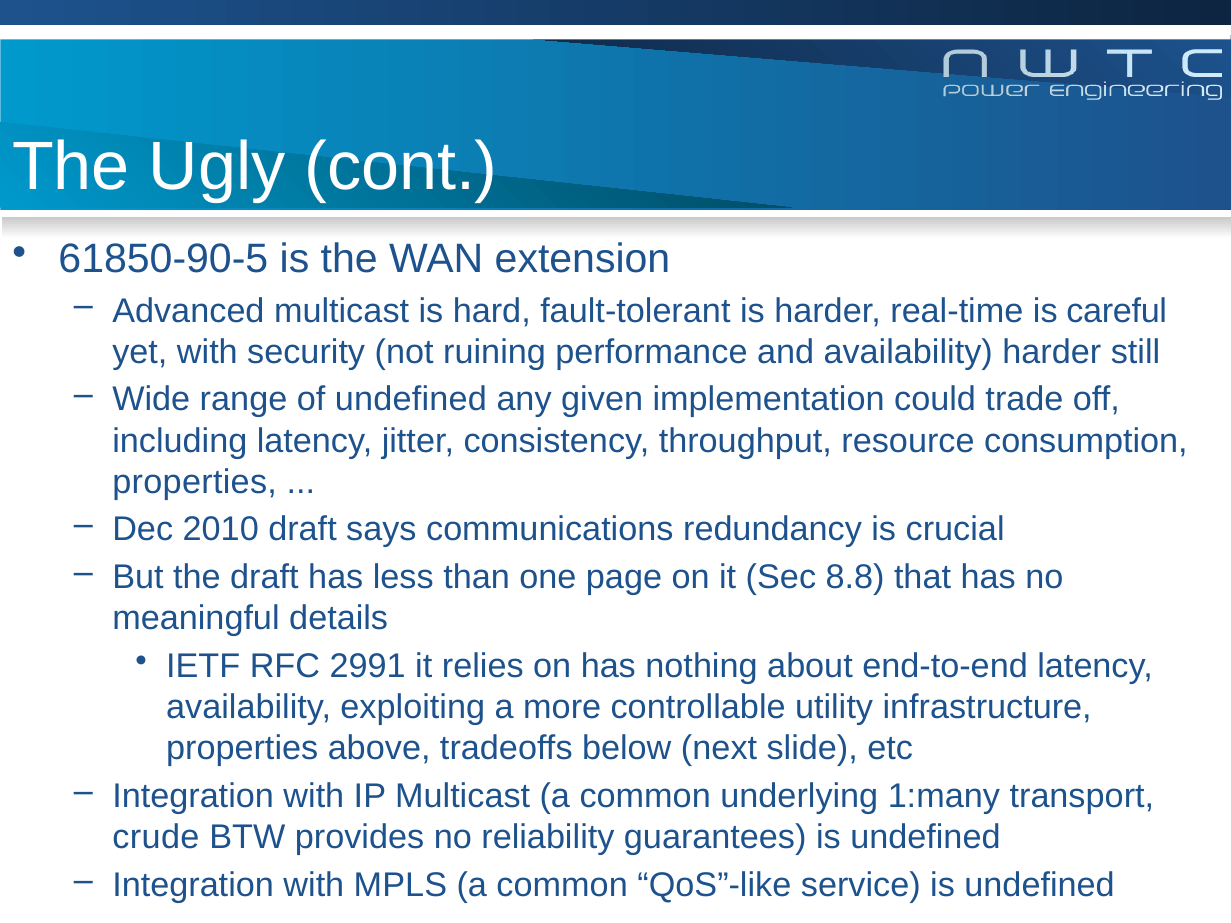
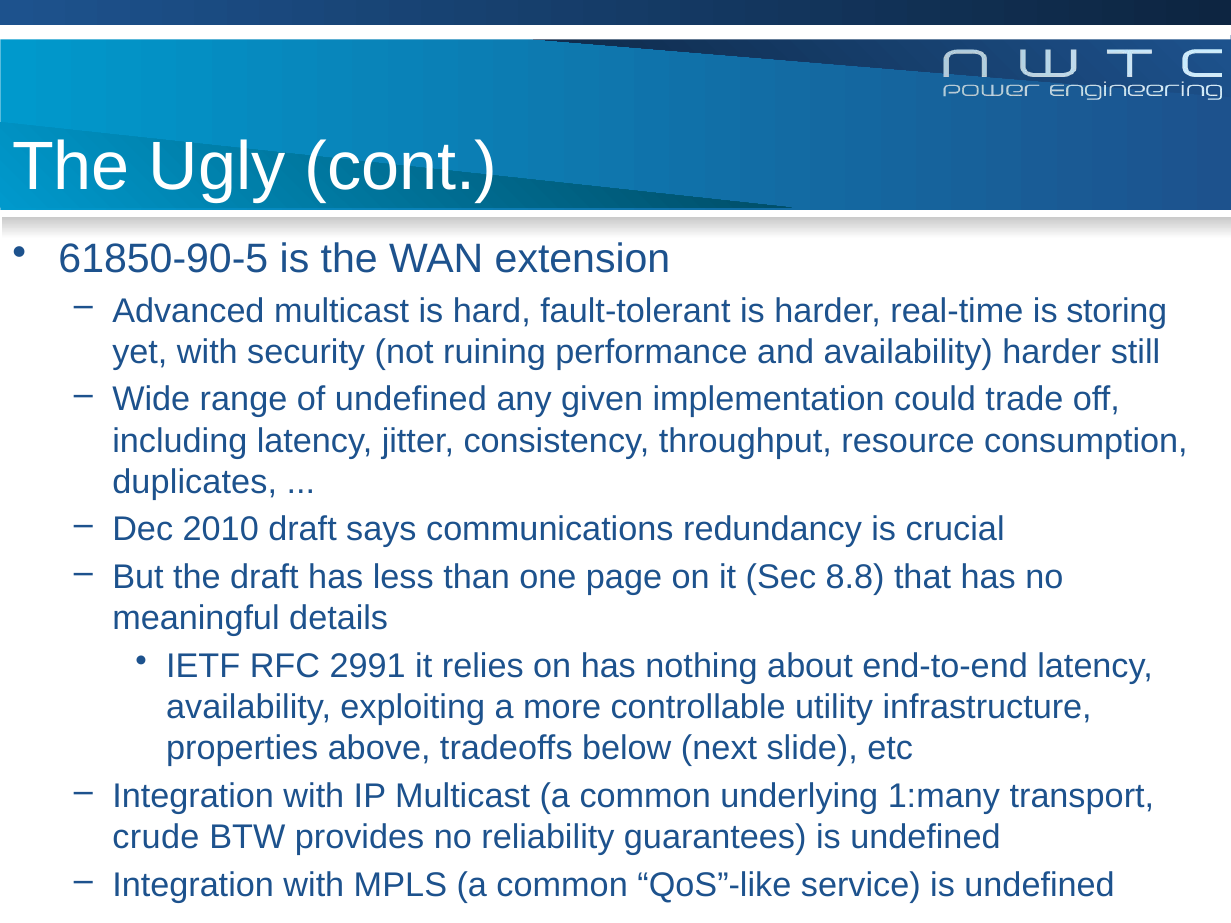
careful: careful -> storing (1117, 311)
properties: properties -> duplicates (195, 482)
